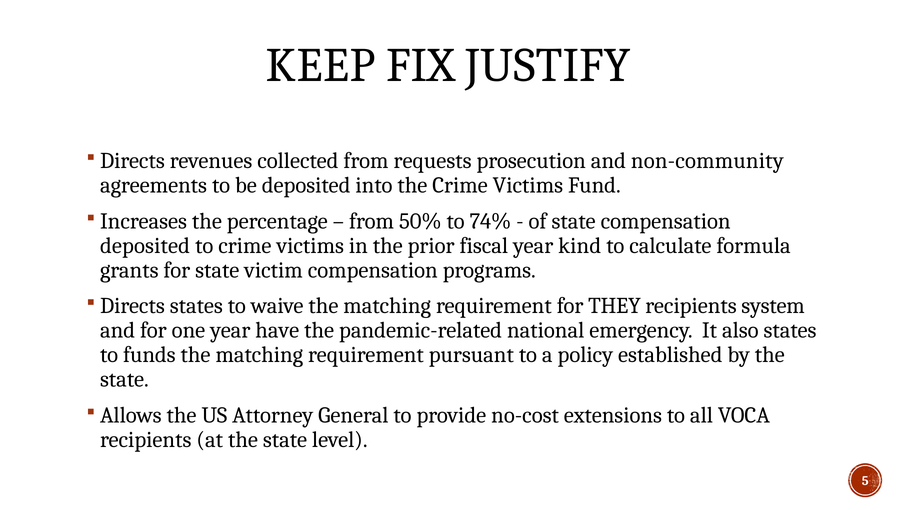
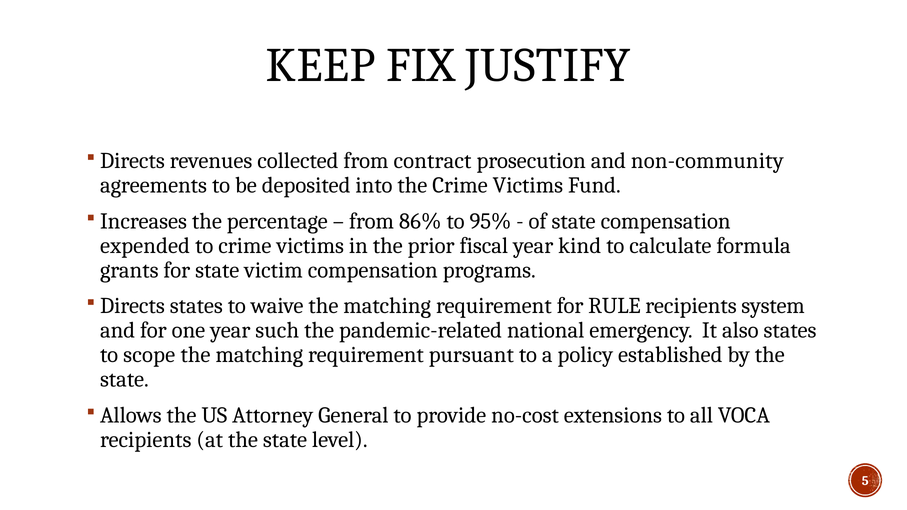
requests: requests -> contract (433, 161)
50%: 50% -> 86% (420, 221)
74%: 74% -> 95% (490, 221)
deposited: deposited -> expended (145, 246)
THEY: THEY -> RULE (614, 306)
have: have -> such (277, 331)
funds: funds -> scope (149, 355)
